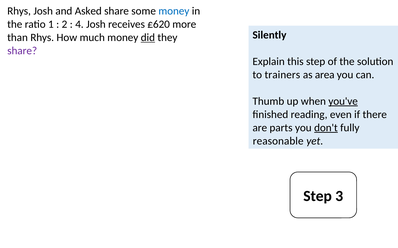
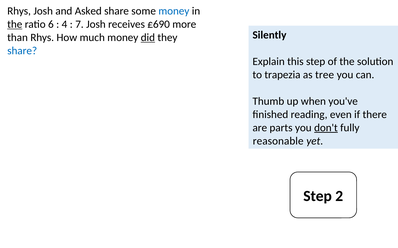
the underline: none -> present (15, 24)
1: 1 -> 6 (51, 24)
2: 2 -> 4 (64, 24)
4: 4 -> 7 (79, 24)
£620: £620 -> £690 (159, 24)
share colour: purple -> blue (22, 51)
trainers: trainers -> trapezia (282, 75)
area: area -> tree (325, 75)
you've underline: present -> none (343, 101)
3: 3 -> 2 (339, 197)
